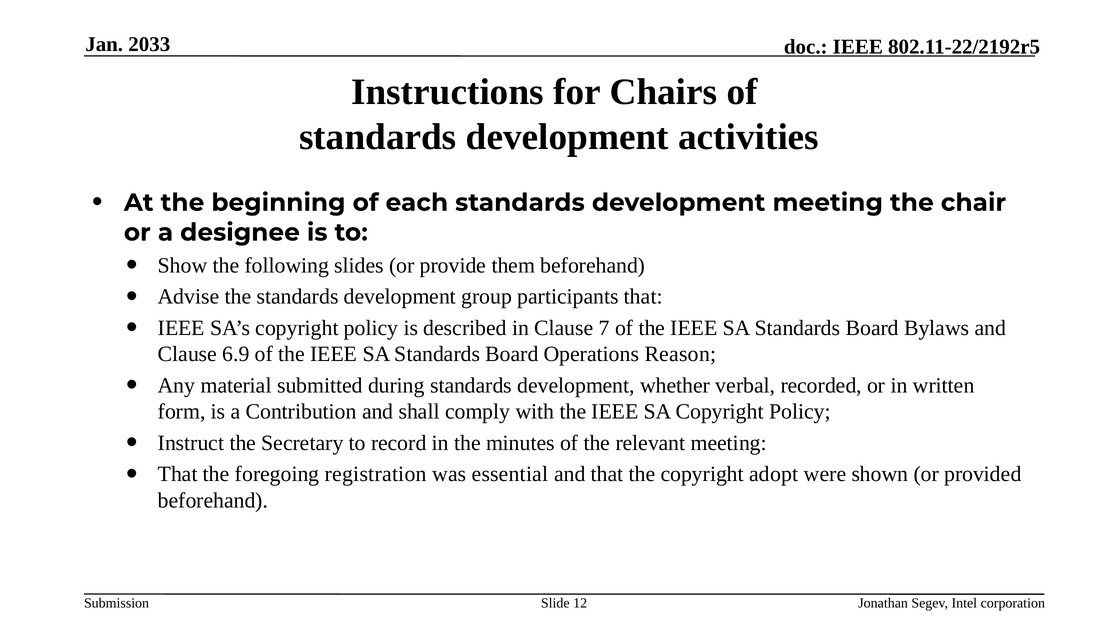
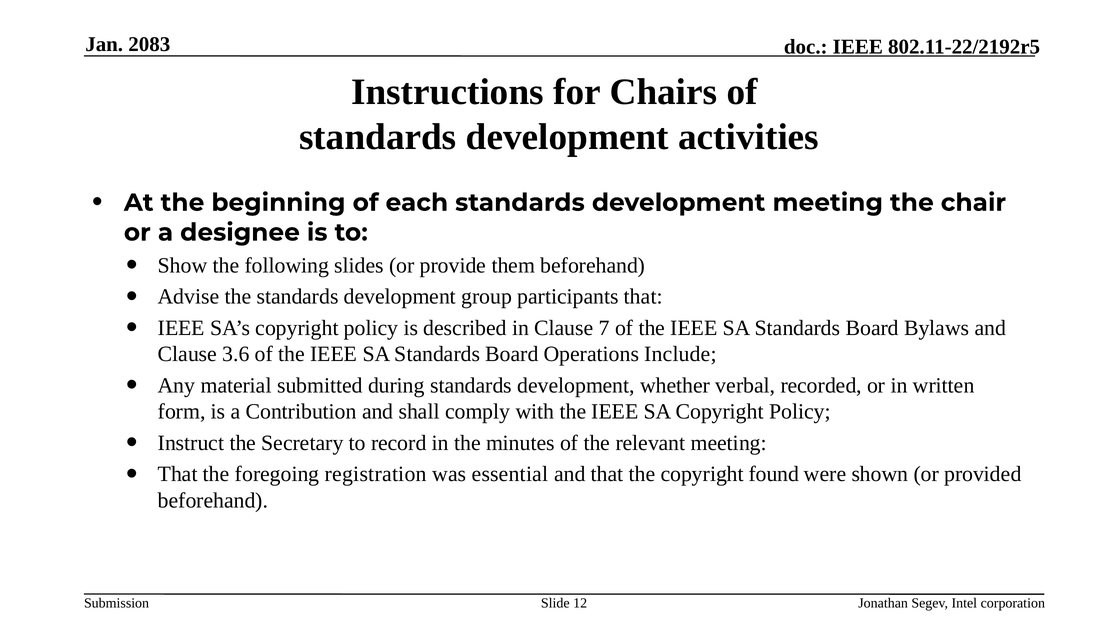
2033: 2033 -> 2083 (149, 44)
6.9: 6.9 -> 3.6 (236, 354)
Reason: Reason -> Include (680, 354)
adopt: adopt -> found (774, 475)
